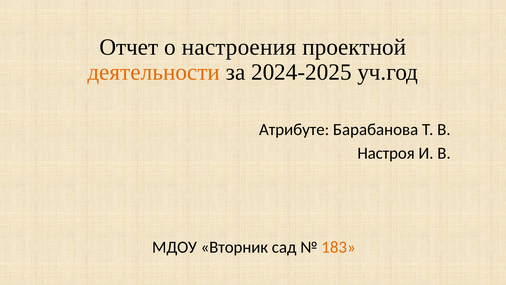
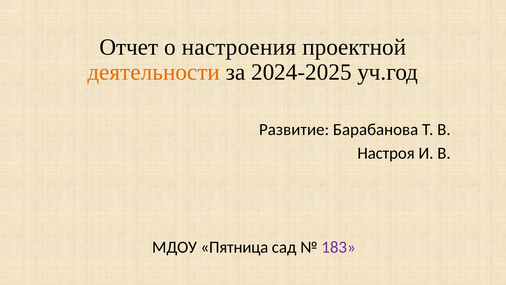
Атрибуте: Атрибуте -> Развитие (294, 130)
Вторник: Вторник -> Пятница (234, 247)
183 colour: orange -> purple (339, 247)
